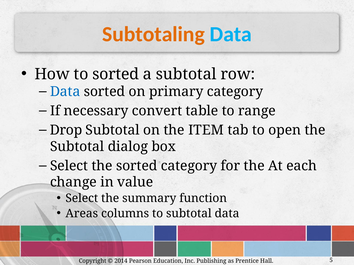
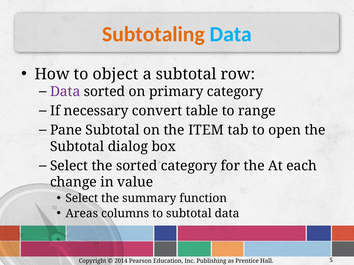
to sorted: sorted -> object (116, 74)
Data colour: blue -> purple (65, 92)
Drop: Drop -> Pane (66, 130)
